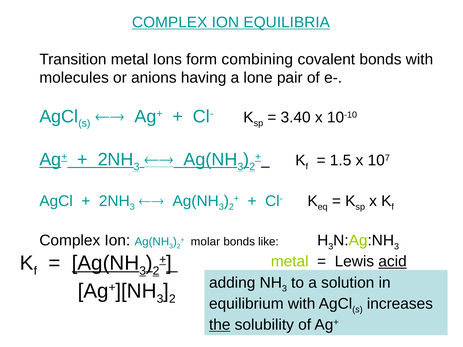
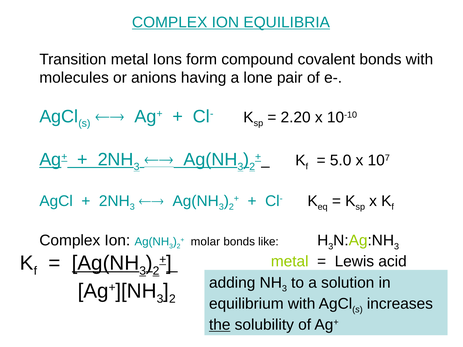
combining: combining -> compound (257, 59)
3.40: 3.40 -> 2.20 (296, 117)
1.5: 1.5 -> 5.0 (341, 161)
acid underline: present -> none (393, 262)
